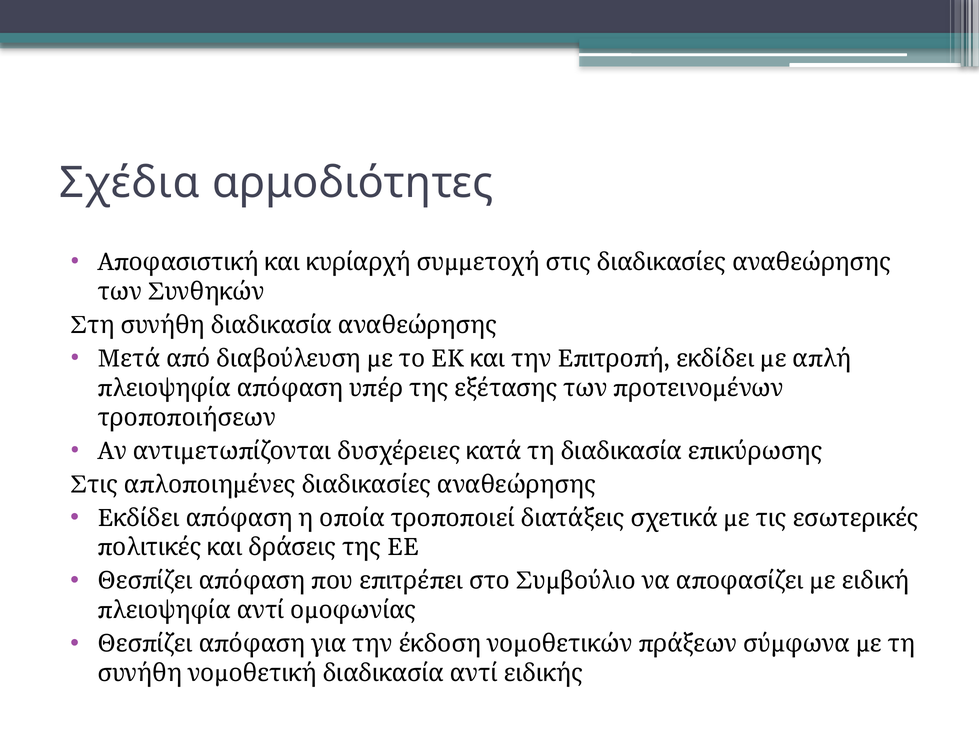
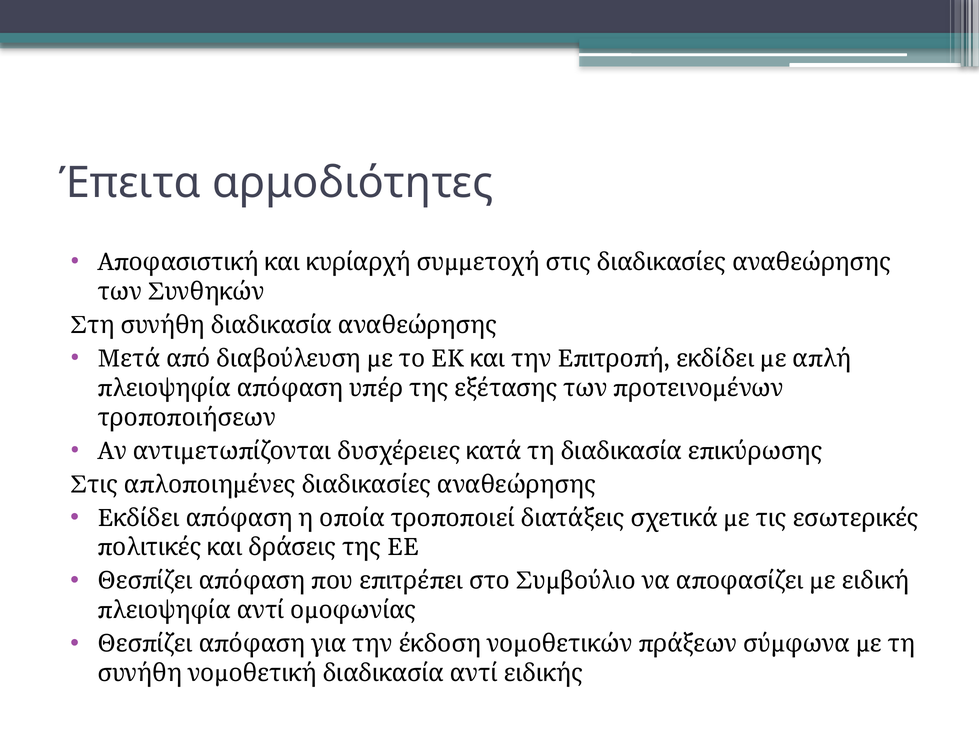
Σχέδια: Σχέδια -> Έπειτα (130, 183)
